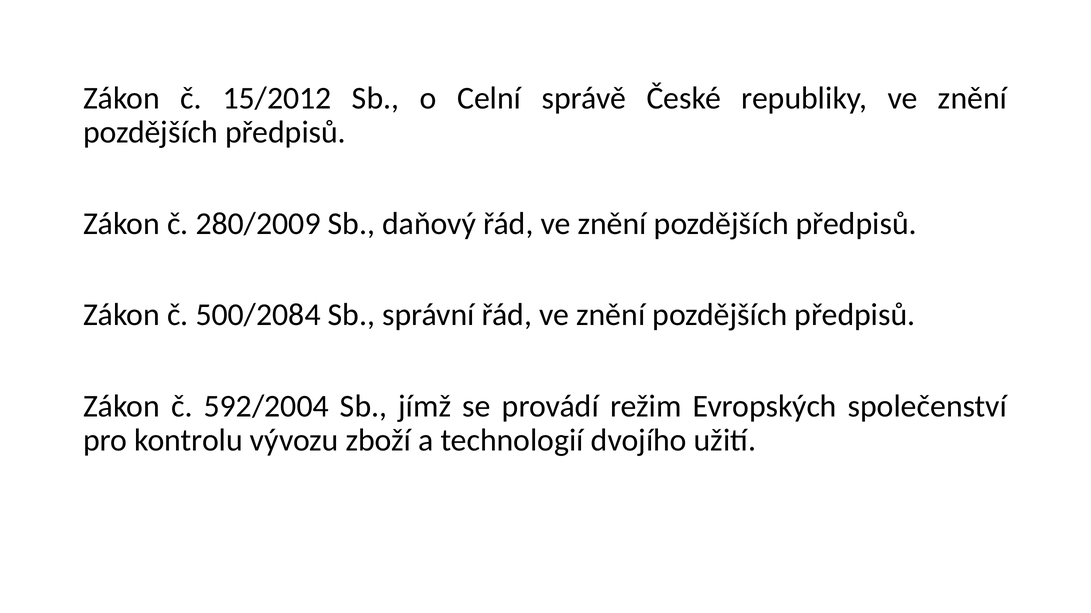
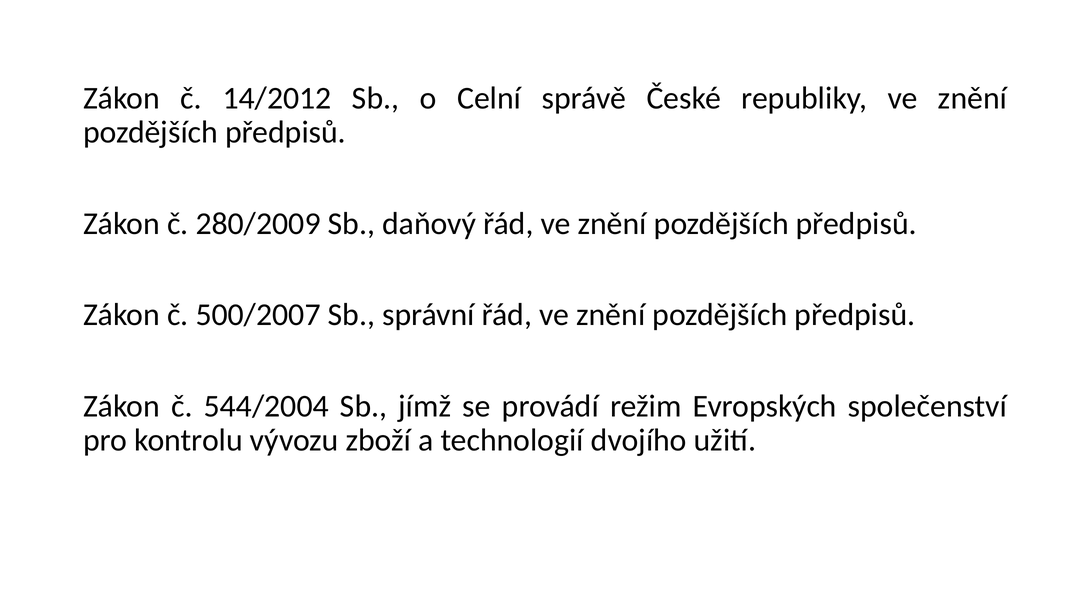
15/2012: 15/2012 -> 14/2012 (277, 98)
500/2084: 500/2084 -> 500/2007 (258, 315)
592/2004: 592/2004 -> 544/2004 (266, 407)
